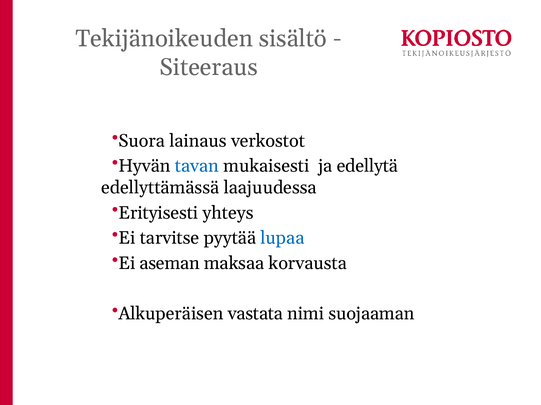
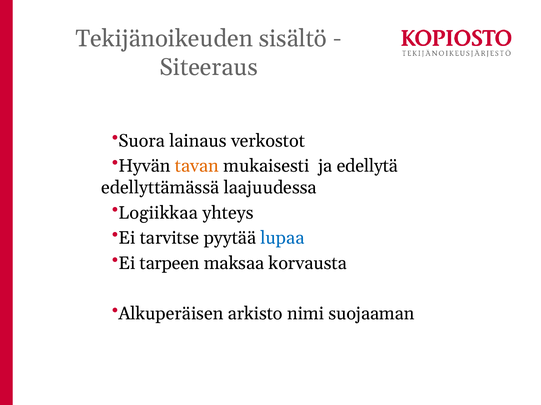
tavan colour: blue -> orange (197, 166)
Erityisesti: Erityisesti -> Logiikkaa (158, 213)
aseman: aseman -> tarpeen (170, 264)
vastata: vastata -> arkisto (255, 314)
